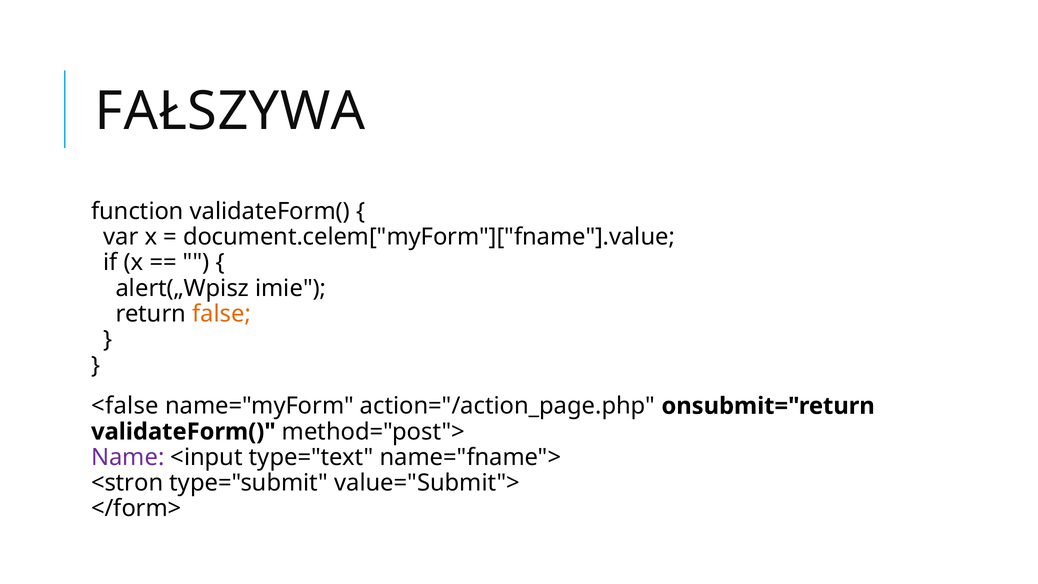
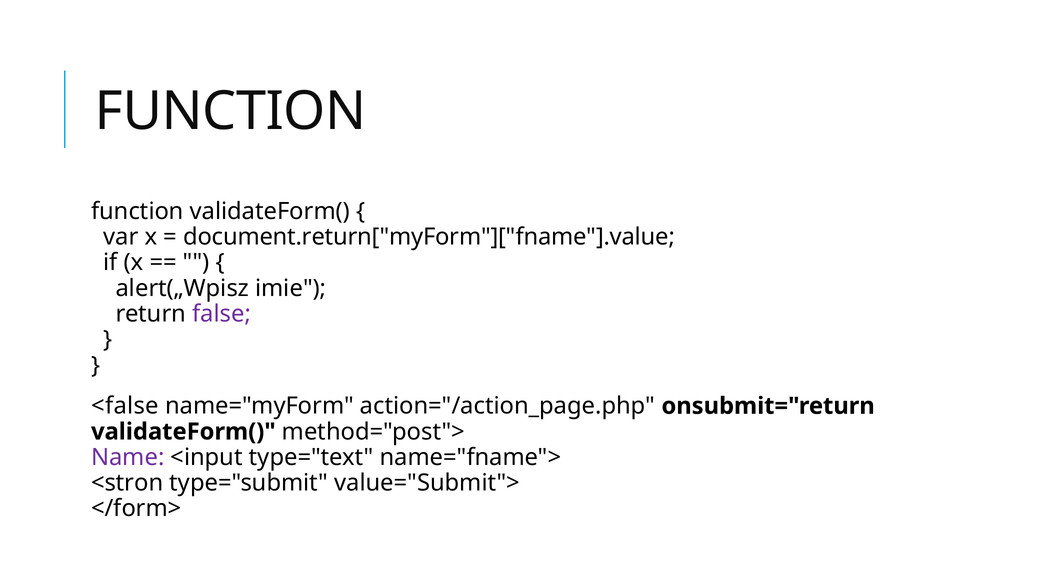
FAŁSZYWA: FAŁSZYWA -> FUNCTION (231, 111)
document.celem["myForm"]["fname"].value: document.celem["myForm"]["fname"].value -> document.return["myForm"]["fname"].value (429, 237)
false colour: orange -> purple (222, 314)
